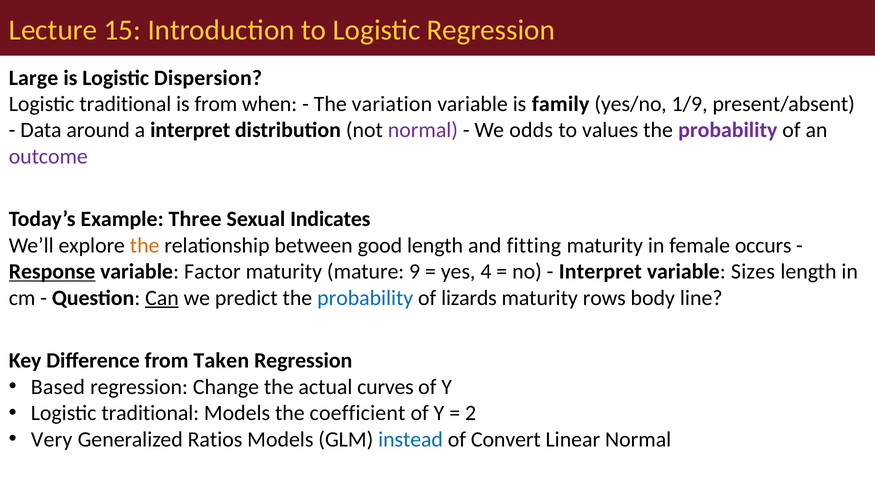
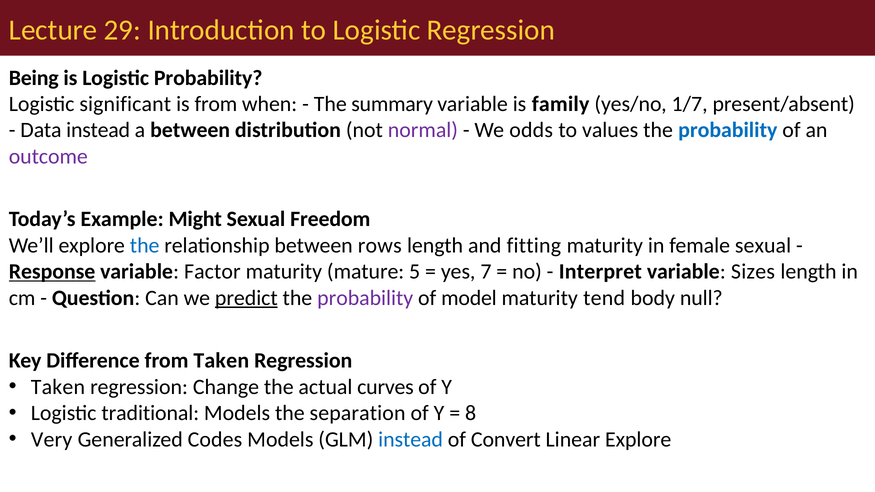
15: 15 -> 29 (122, 30)
Large: Large -> Being (34, 78)
Logistic Dispersion: Dispersion -> Probability (208, 78)
traditional: traditional -> significant (125, 104)
variation: variation -> summary (392, 104)
1/9: 1/9 -> 1/7 (690, 104)
Data around: around -> instead (98, 130)
a interpret: interpret -> between (190, 130)
probability colour: purple -> blue (728, 130)
Three: Three -> Might (195, 219)
Indicates: Indicates -> Freedom (330, 219)
the colour: orange -> blue (145, 246)
good: good -> rows (380, 246)
female occurs: occurs -> sexual (763, 246)
9: 9 -> 5 (415, 272)
4: 4 -> 7 (486, 272)
Can underline: present -> none (162, 298)
predict underline: none -> present (246, 298)
probability colour: blue -> purple (365, 298)
lizards: lizards -> model (469, 298)
rows: rows -> tend (604, 298)
line: line -> null (701, 298)
Based: Based -> Taken (58, 387)
coefficient: coefficient -> separation (358, 413)
2: 2 -> 8 (471, 413)
Ratios: Ratios -> Codes (215, 439)
Linear Normal: Normal -> Explore (638, 439)
